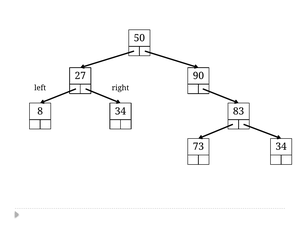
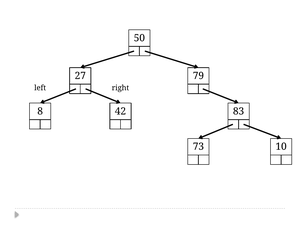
90: 90 -> 79 (198, 76)
8 34: 34 -> 42 (120, 111)
73 34: 34 -> 10 (281, 147)
